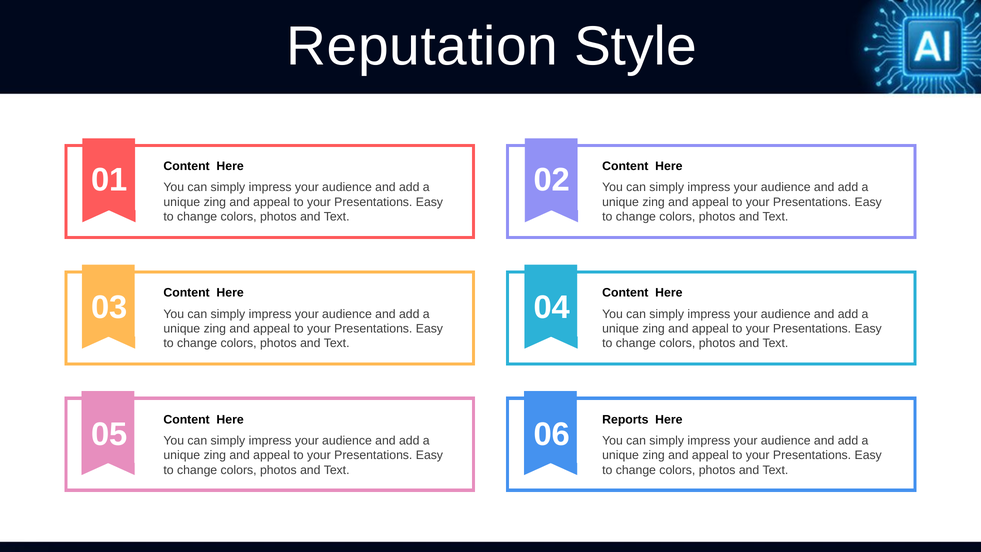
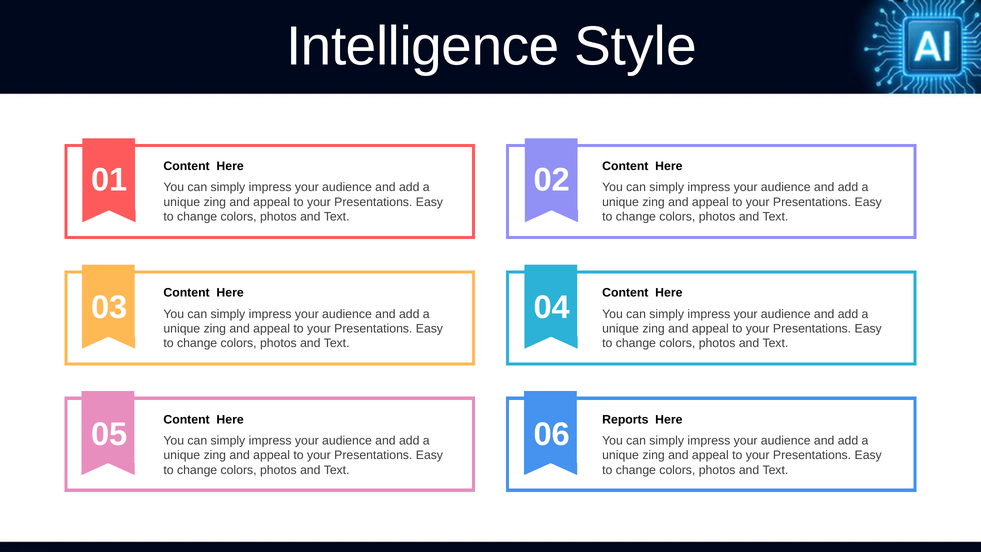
Reputation: Reputation -> Intelligence (423, 46)
